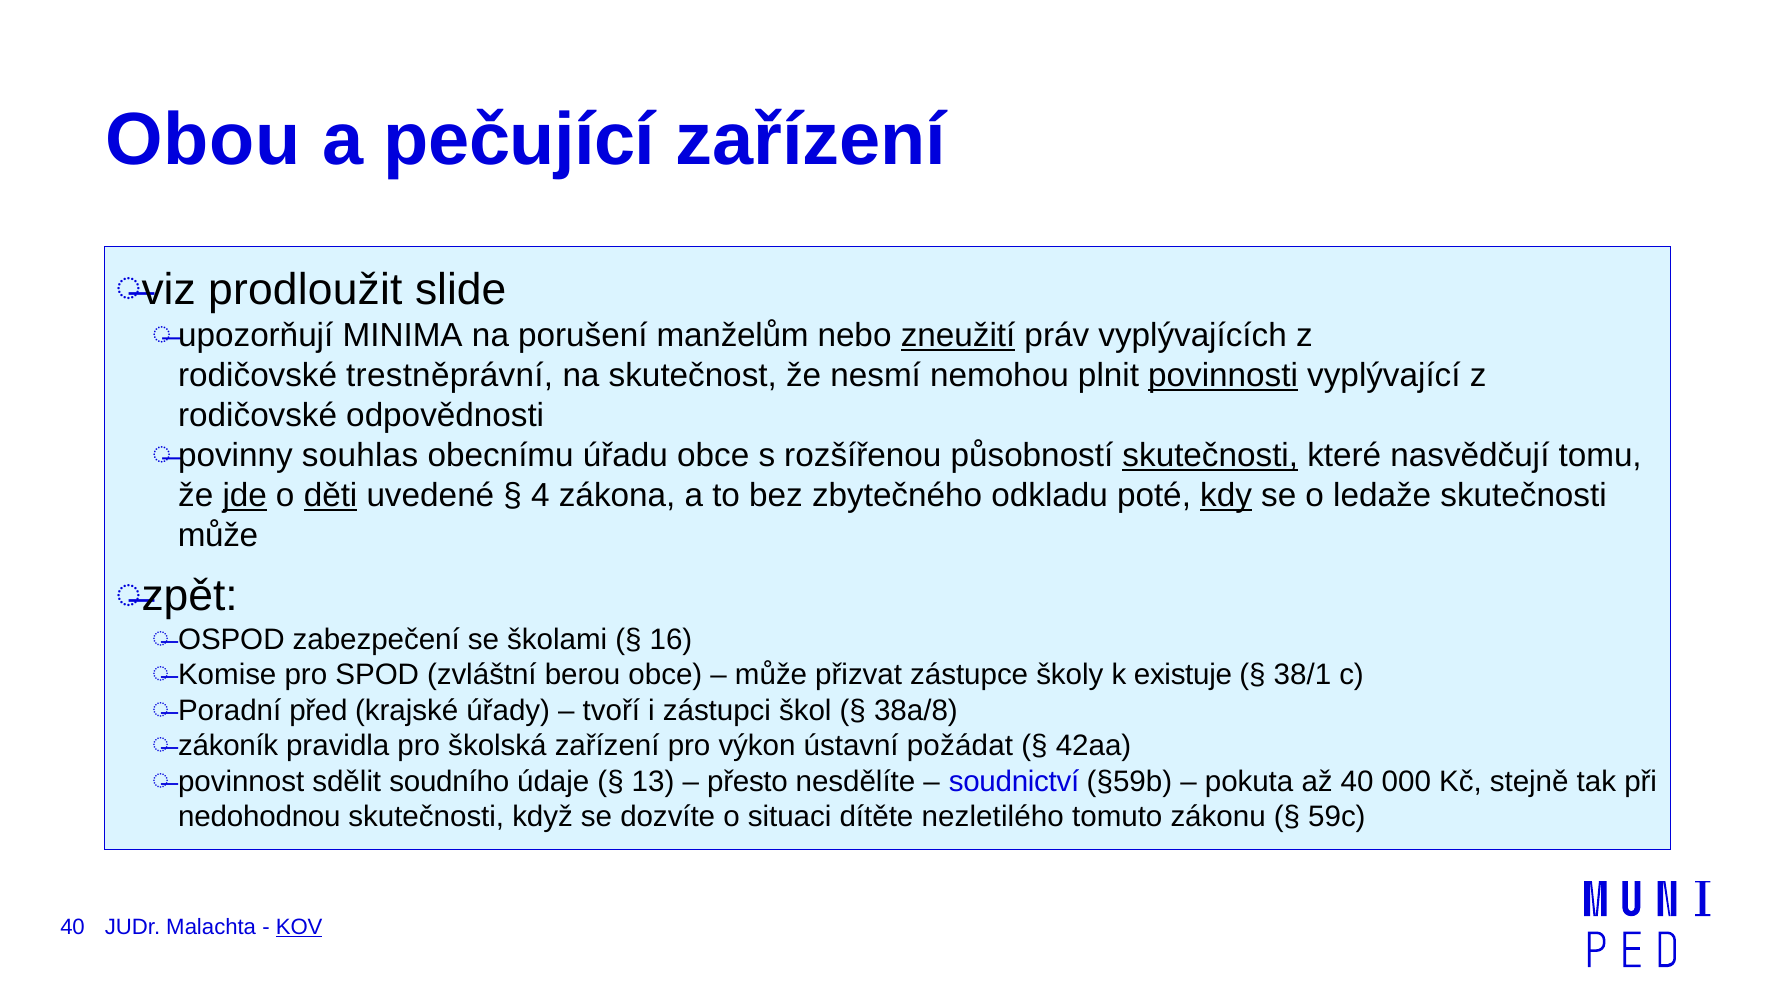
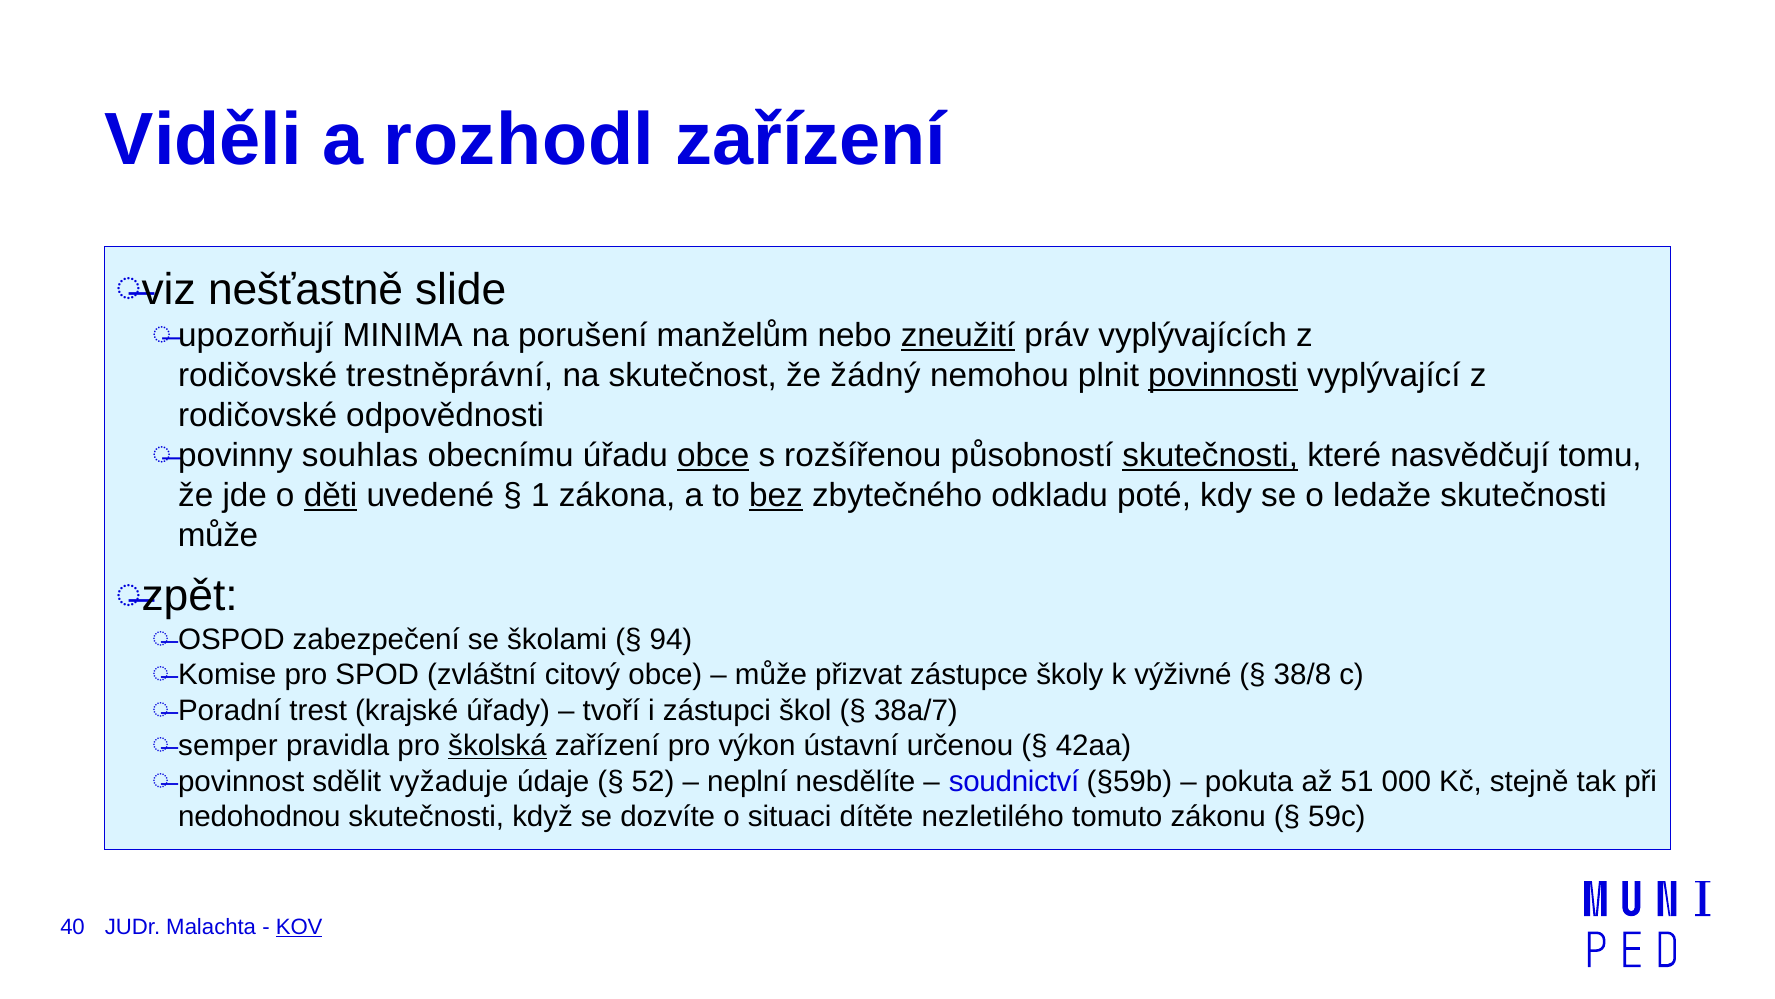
Obou: Obou -> Viděli (203, 140)
pečující: pečující -> rozhodl (519, 140)
prodloužit: prodloužit -> nešťastně (306, 289)
nesmí: nesmí -> žádný (875, 375)
obce underline: none -> present (713, 455)
jde underline: present -> none (245, 495)
4: 4 -> 1 (540, 495)
bez underline: none -> present (776, 495)
kdy underline: present -> none (1226, 495)
16: 16 -> 94 (671, 639)
berou: berou -> citový (583, 674)
existuje: existuje -> výživné (1183, 674)
38/1: 38/1 -> 38/8 (1302, 674)
před: před -> trest (318, 710)
38a/8: 38a/8 -> 38a/7 (916, 710)
zákoník: zákoník -> semper (228, 745)
školská underline: none -> present (497, 745)
požádat: požádat -> určenou (960, 745)
soudního: soudního -> vyžaduje (449, 781)
13: 13 -> 52 (653, 781)
přesto: přesto -> neplní (747, 781)
až 40: 40 -> 51 (1357, 781)
